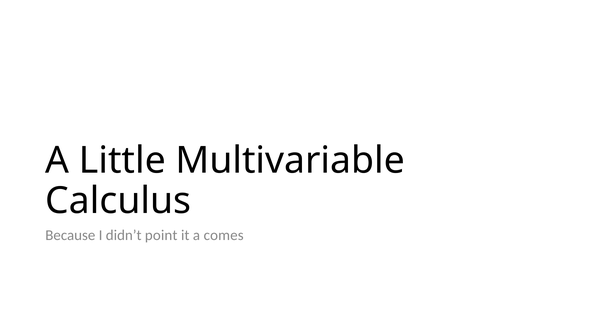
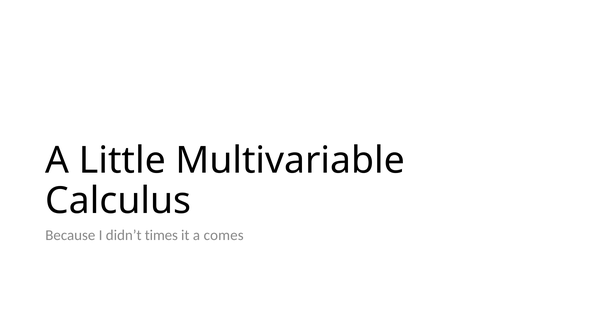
point: point -> times (161, 235)
